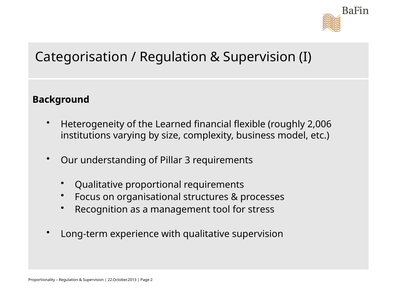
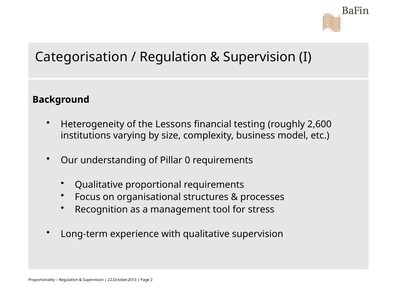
Learned: Learned -> Lessons (173, 124)
flexible: flexible -> testing (250, 124)
2,006: 2,006 -> 2,600 (319, 124)
3: 3 -> 0 (187, 160)
